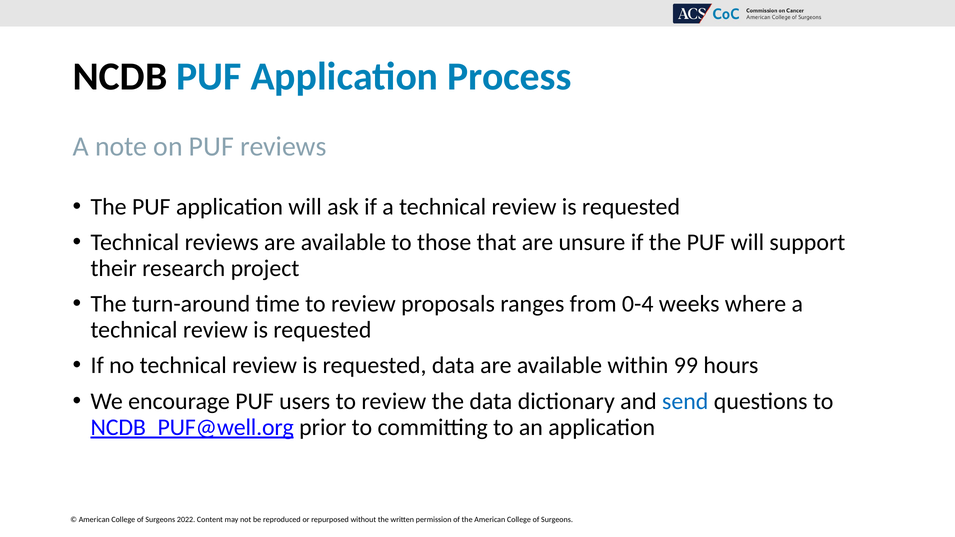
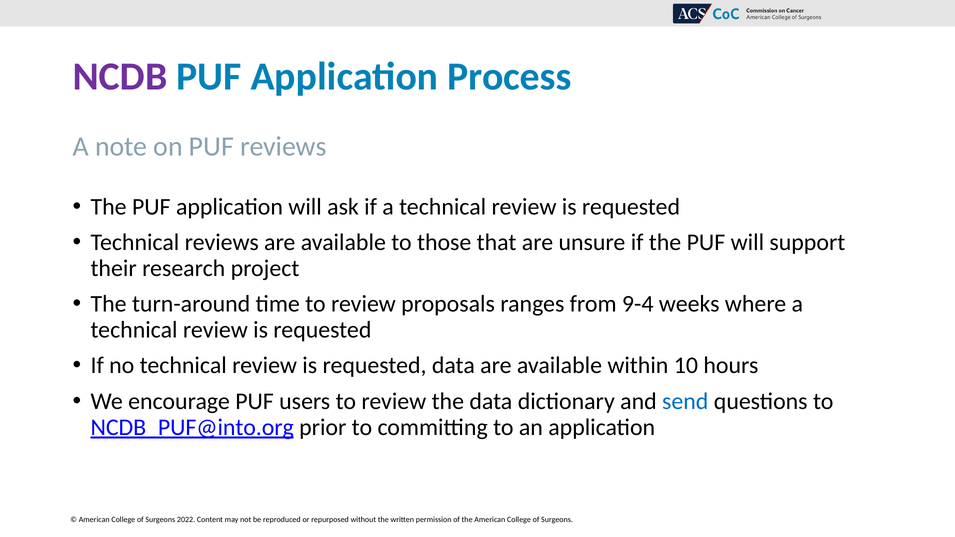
NCDB colour: black -> purple (120, 77)
0-4: 0-4 -> 9-4 (638, 304)
99: 99 -> 10 (686, 366)
NCDB_PUF@well.org: NCDB_PUF@well.org -> NCDB_PUF@into.org (192, 427)
